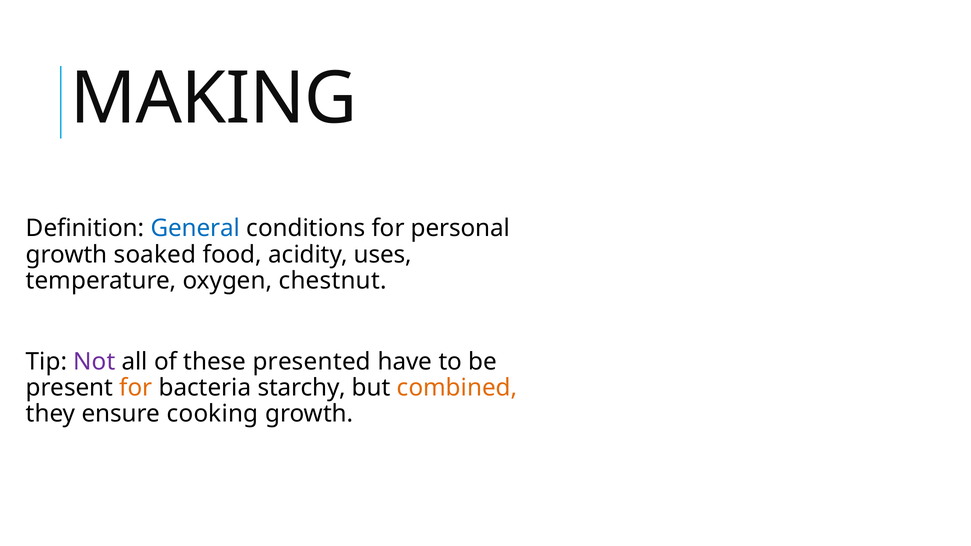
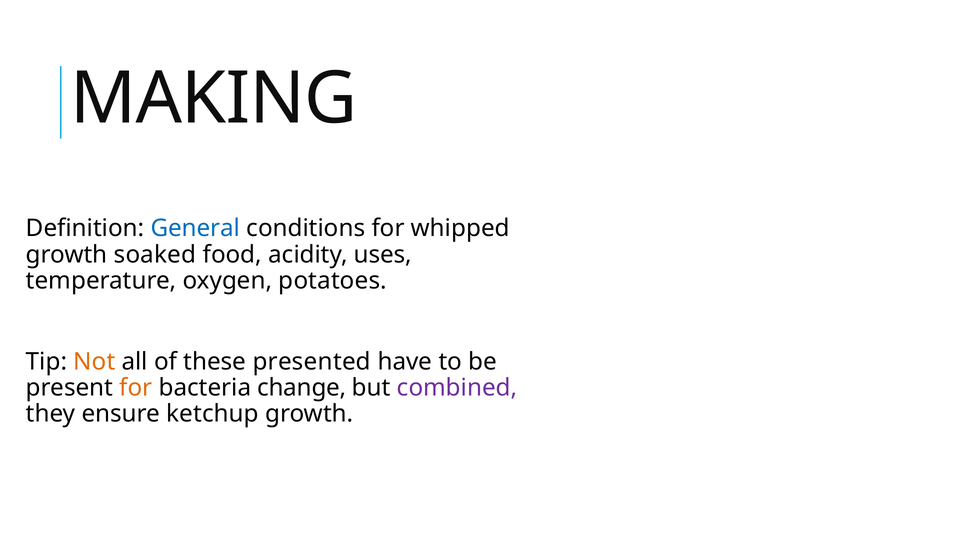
personal: personal -> whipped (460, 229)
chestnut: chestnut -> potatoes (333, 281)
Not colour: purple -> orange (94, 362)
starchy: starchy -> change (302, 388)
combined colour: orange -> purple (457, 388)
cooking: cooking -> ketchup (213, 414)
